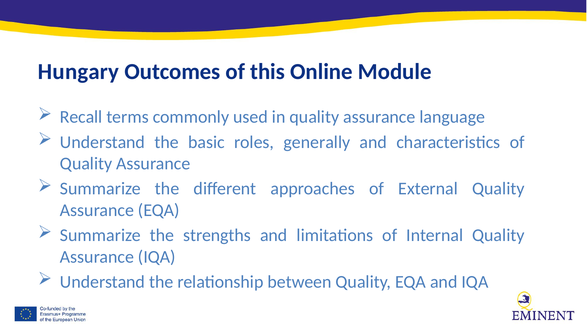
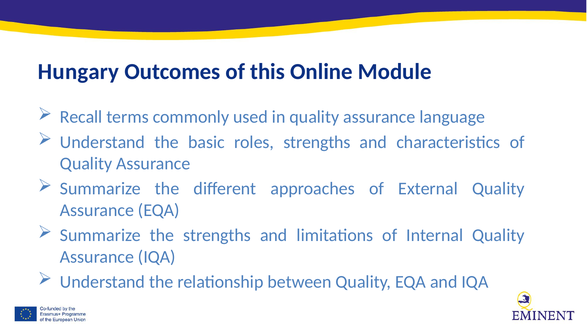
roles generally: generally -> strengths (317, 142)
